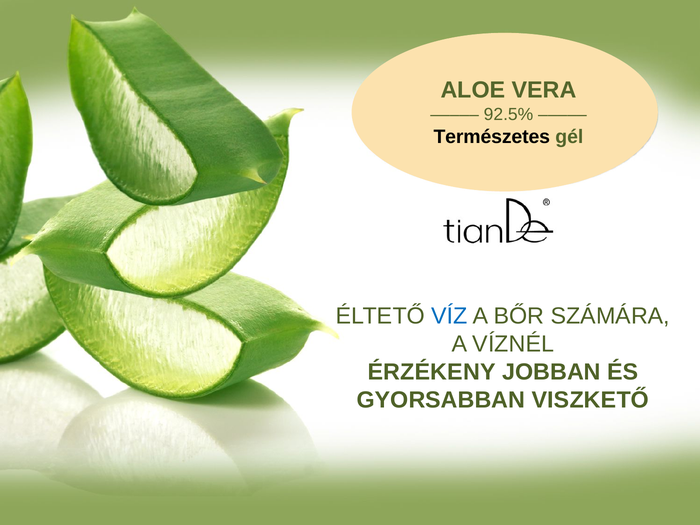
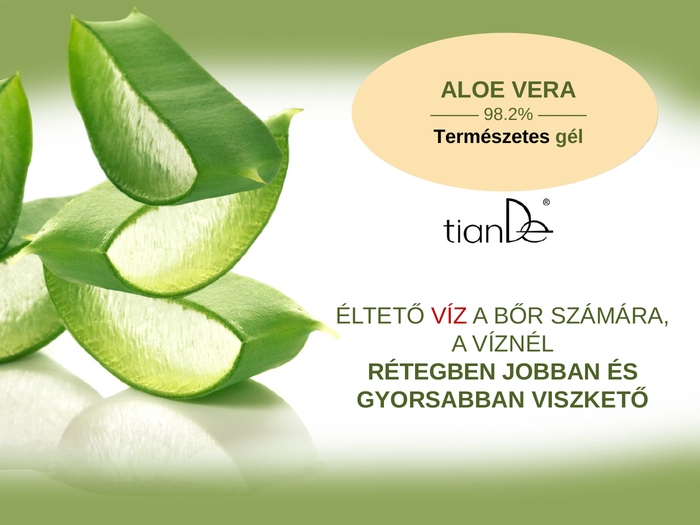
92.5%: 92.5% -> 98.2% (508, 114)
VÍZ colour: blue -> red (450, 316)
ÉRZÉKENY: ÉRZÉKENY -> RÉTEGBEN (432, 372)
